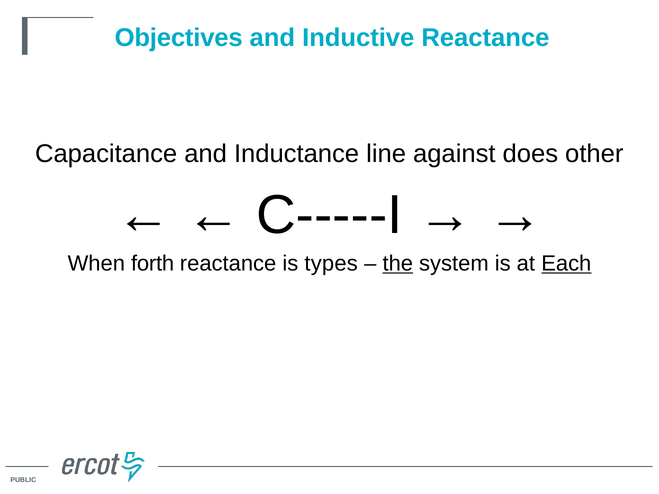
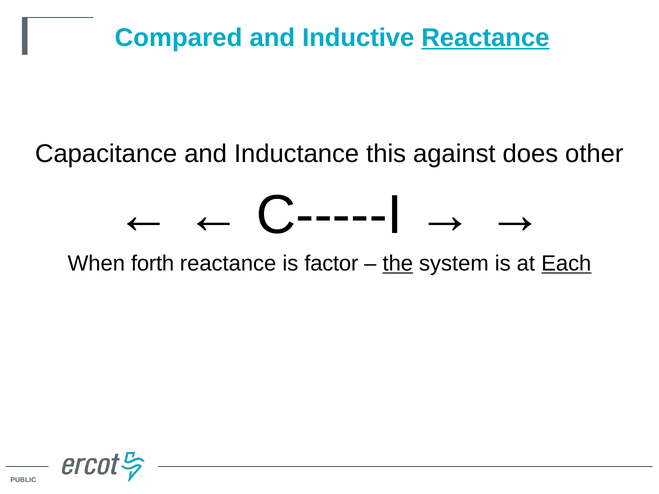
Objectives: Objectives -> Compared (179, 38)
Reactance underline: none -> present (485, 38)
line: line -> this (386, 154)
types: types -> factor (331, 264)
